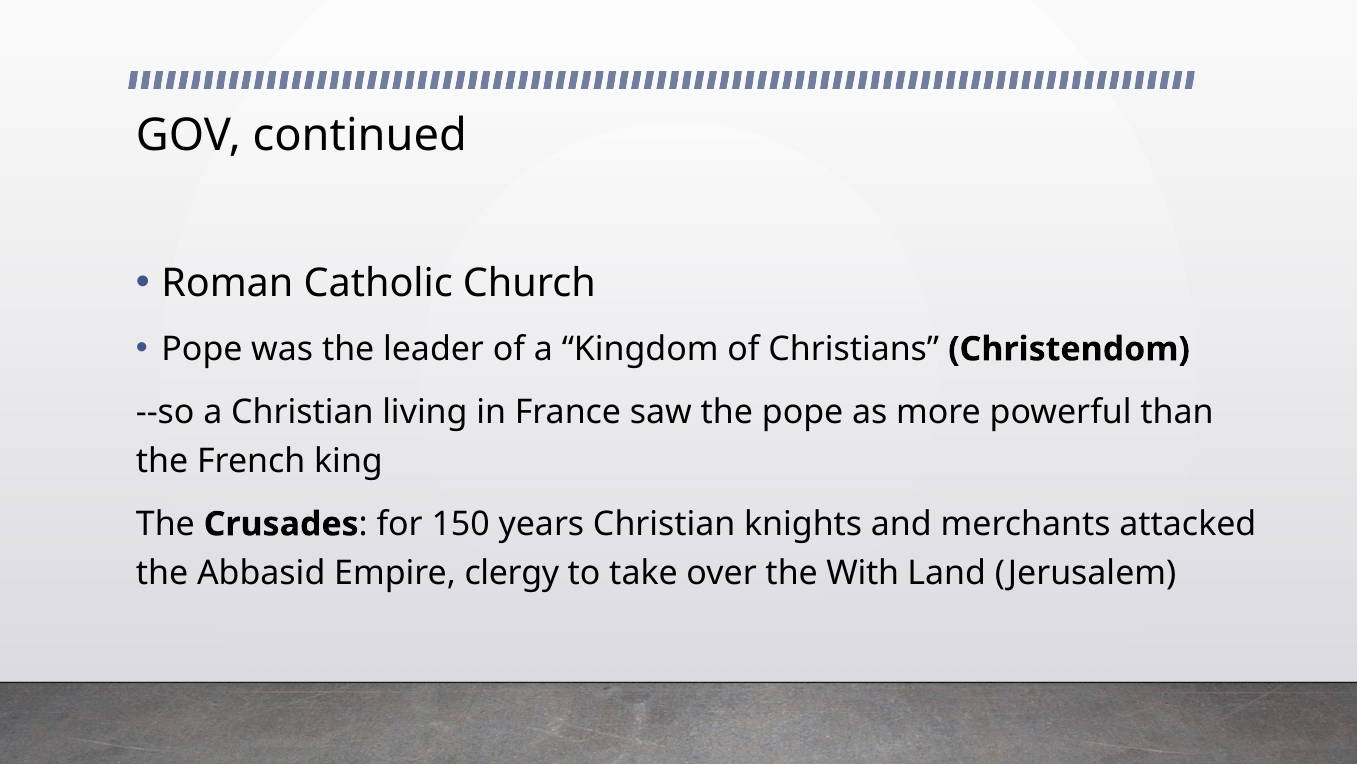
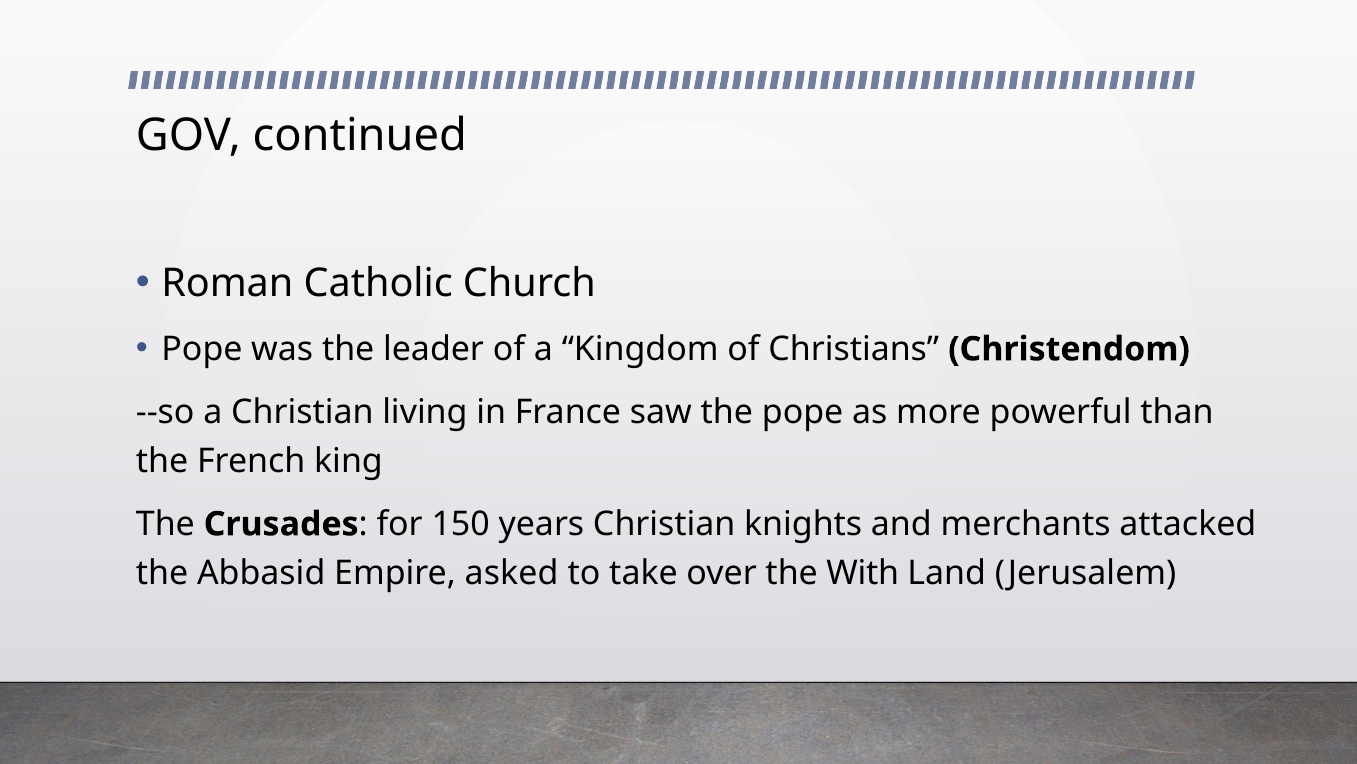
clergy: clergy -> asked (512, 573)
